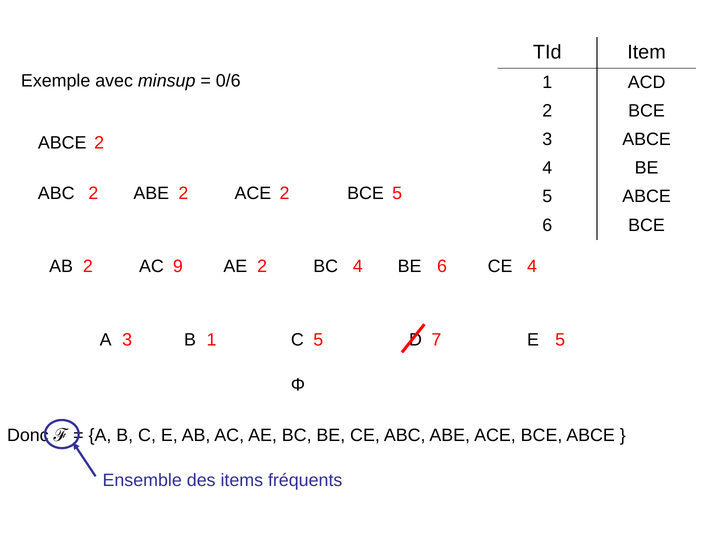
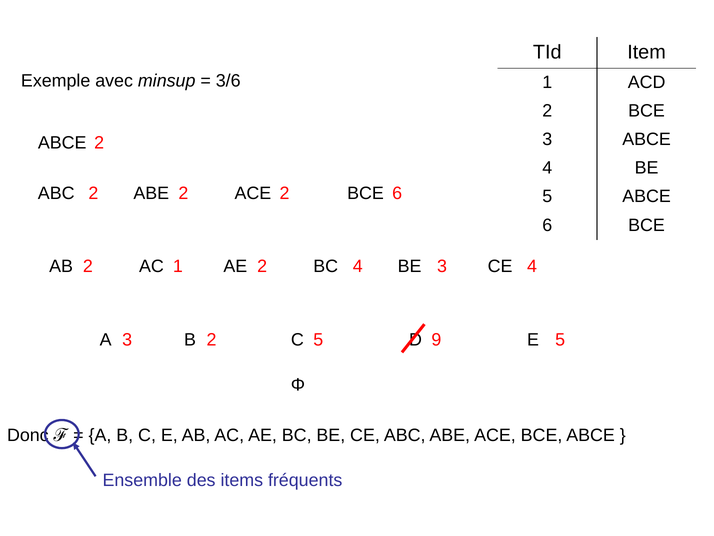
0/6: 0/6 -> 3/6 (228, 81)
2 5: 5 -> 6 (397, 193)
2 9: 9 -> 1 (178, 266)
2 6: 6 -> 3 (442, 266)
3 1: 1 -> 2 (212, 339)
7: 7 -> 9 (436, 339)
